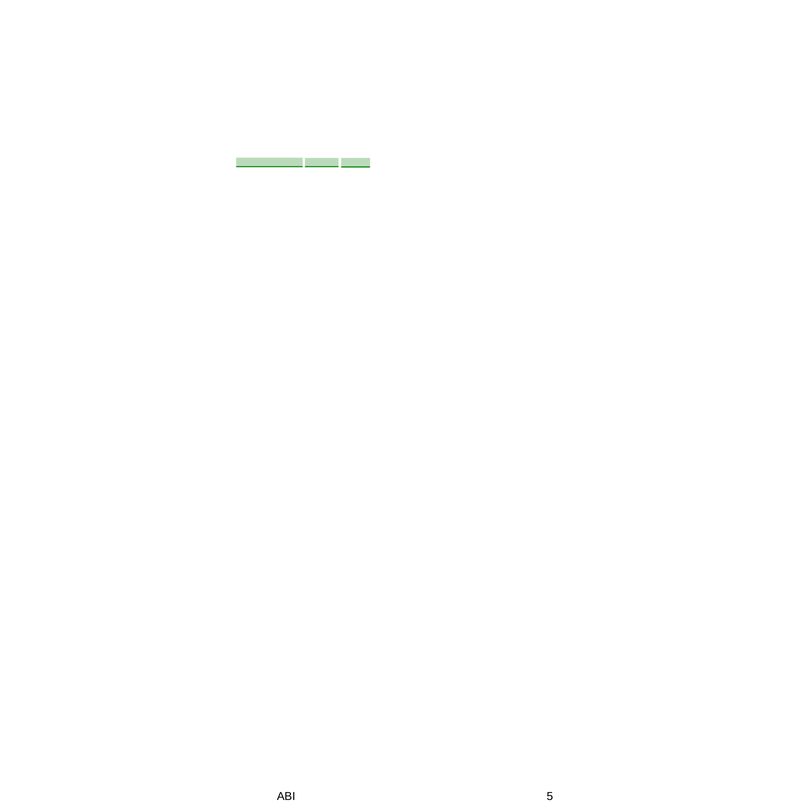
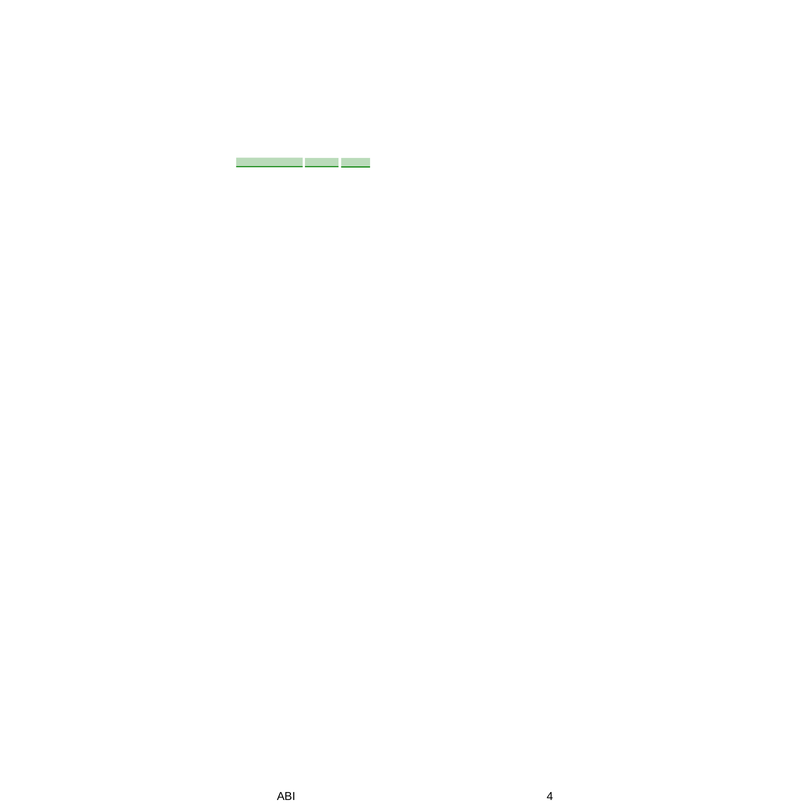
5: 5 -> 4 (550, 797)
